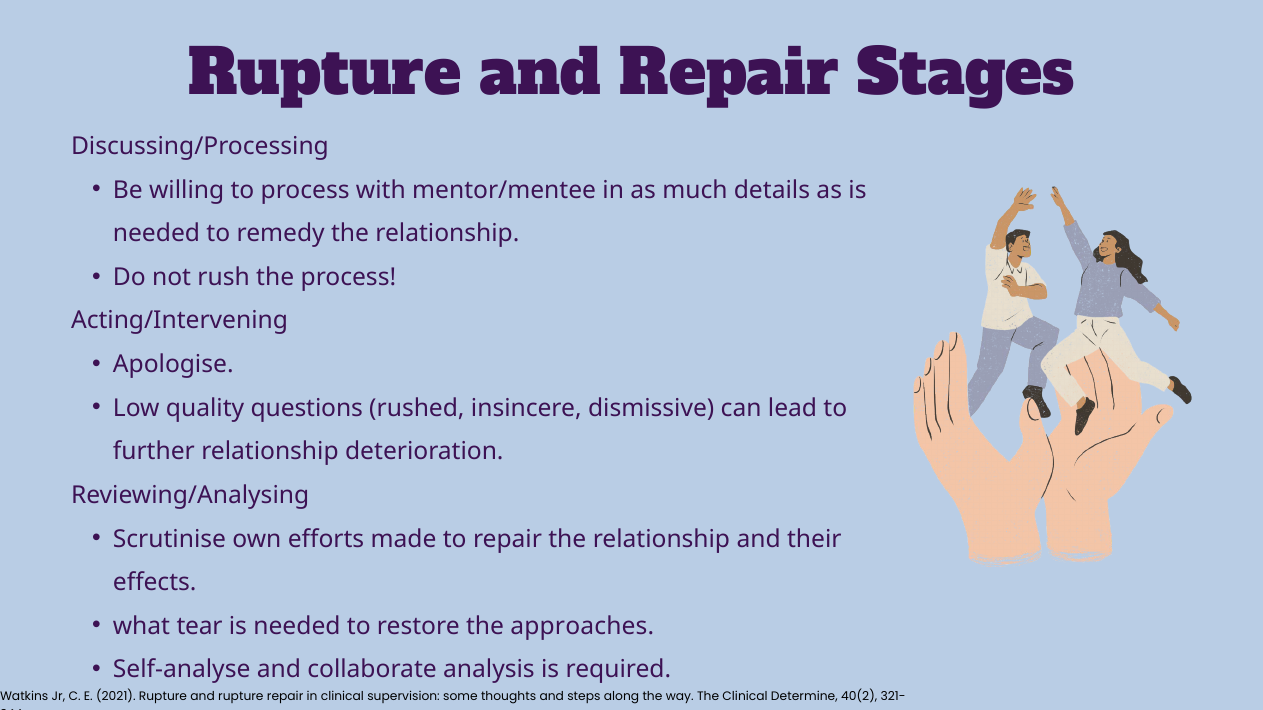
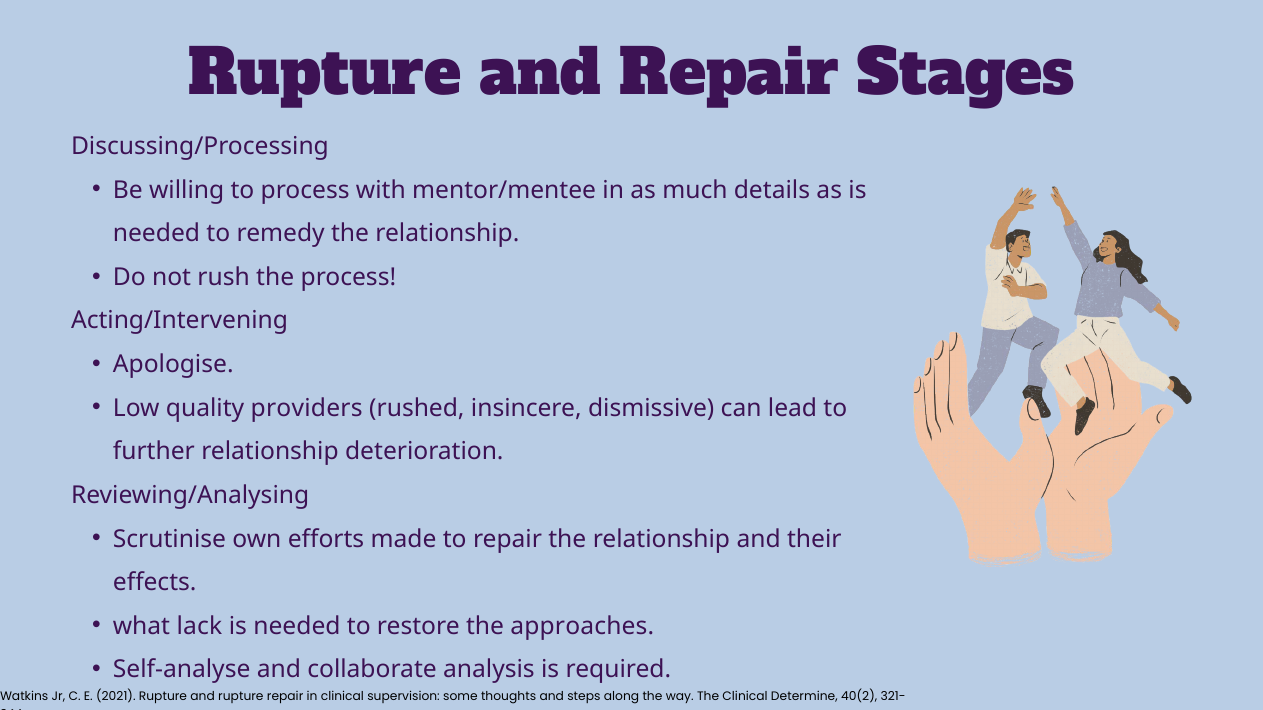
questions: questions -> providers (307, 408)
tear: tear -> lack (199, 626)
